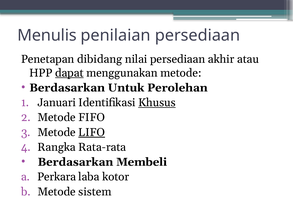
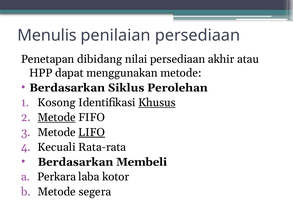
dapat underline: present -> none (69, 73)
Untuk: Untuk -> Siklus (126, 88)
Januari: Januari -> Kosong (57, 103)
Metode underline: none -> present (57, 118)
Rangka: Rangka -> Kecuali (57, 148)
sistem: sistem -> segera (95, 192)
